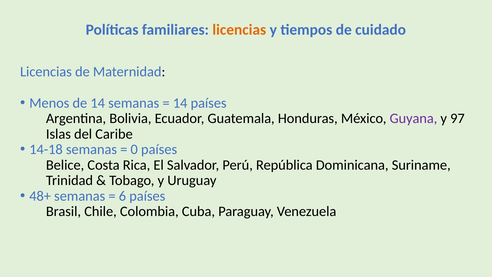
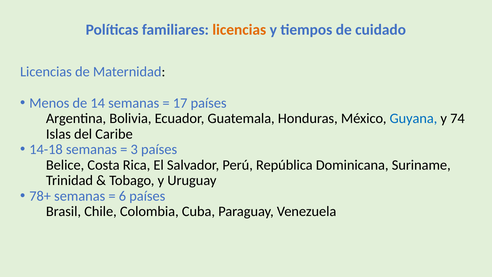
14: 14 -> 17 (180, 103)
Guyana colour: purple -> blue (413, 118)
97: 97 -> 74 (457, 118)
0: 0 -> 3 (134, 149)
48+: 48+ -> 78+ (40, 196)
